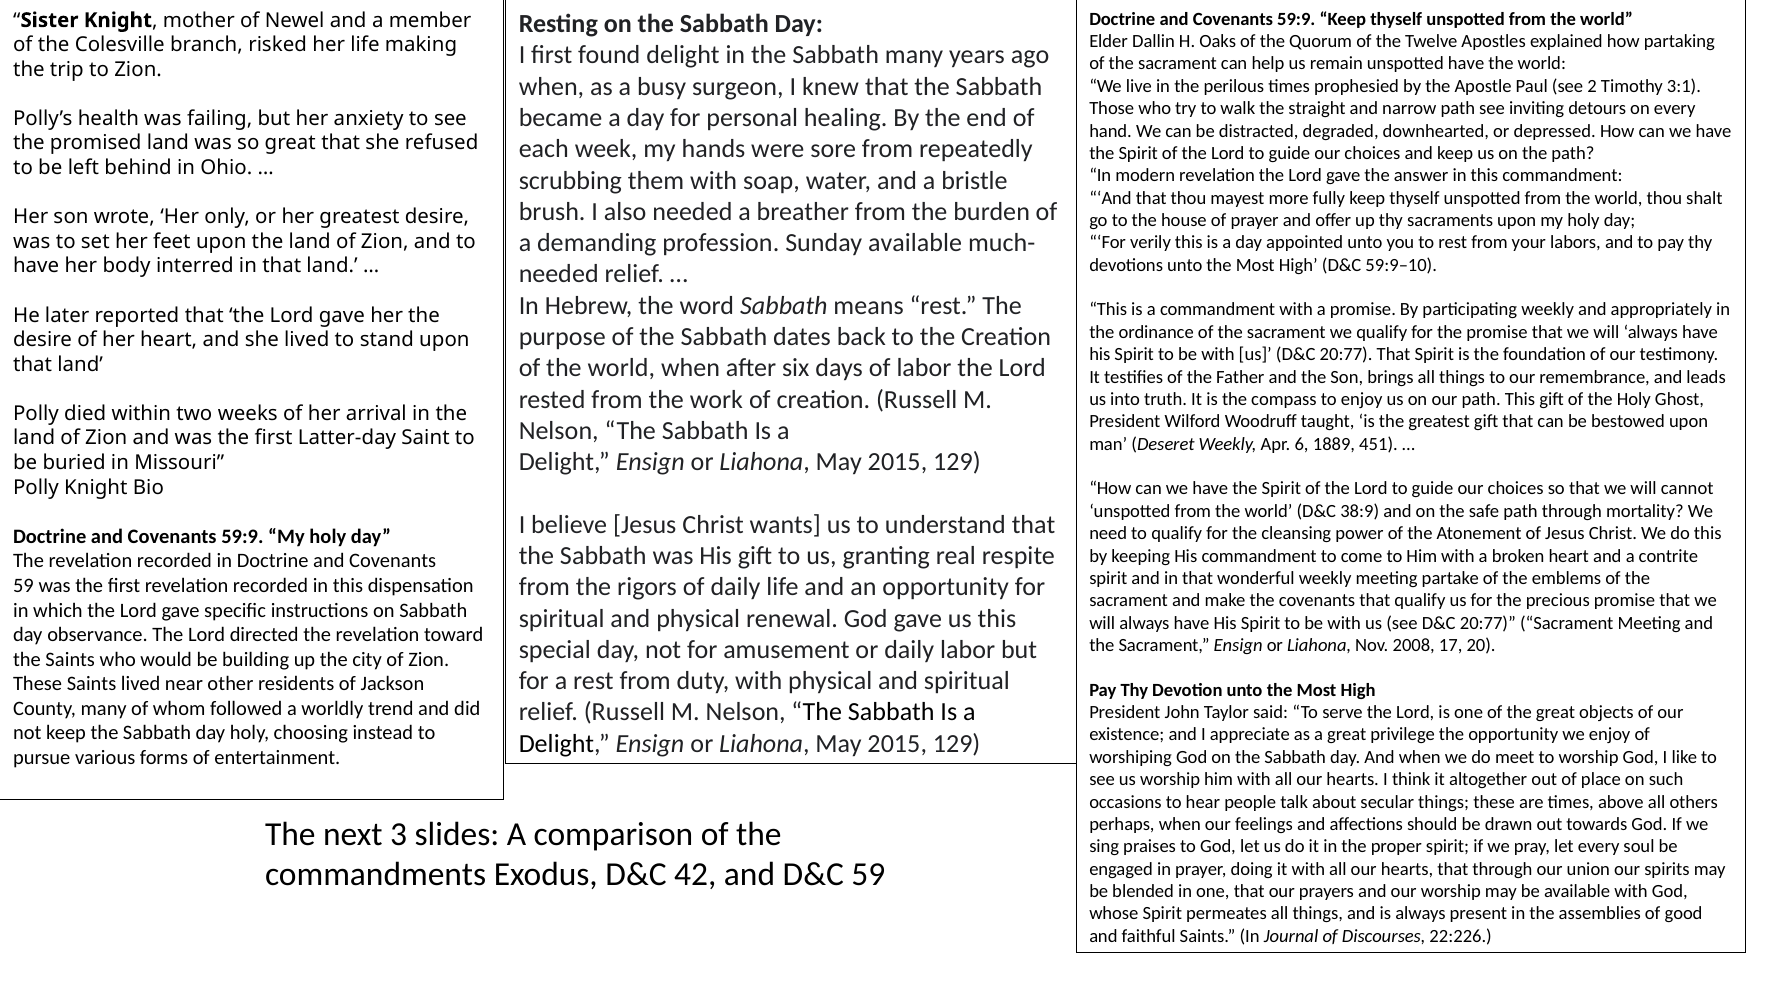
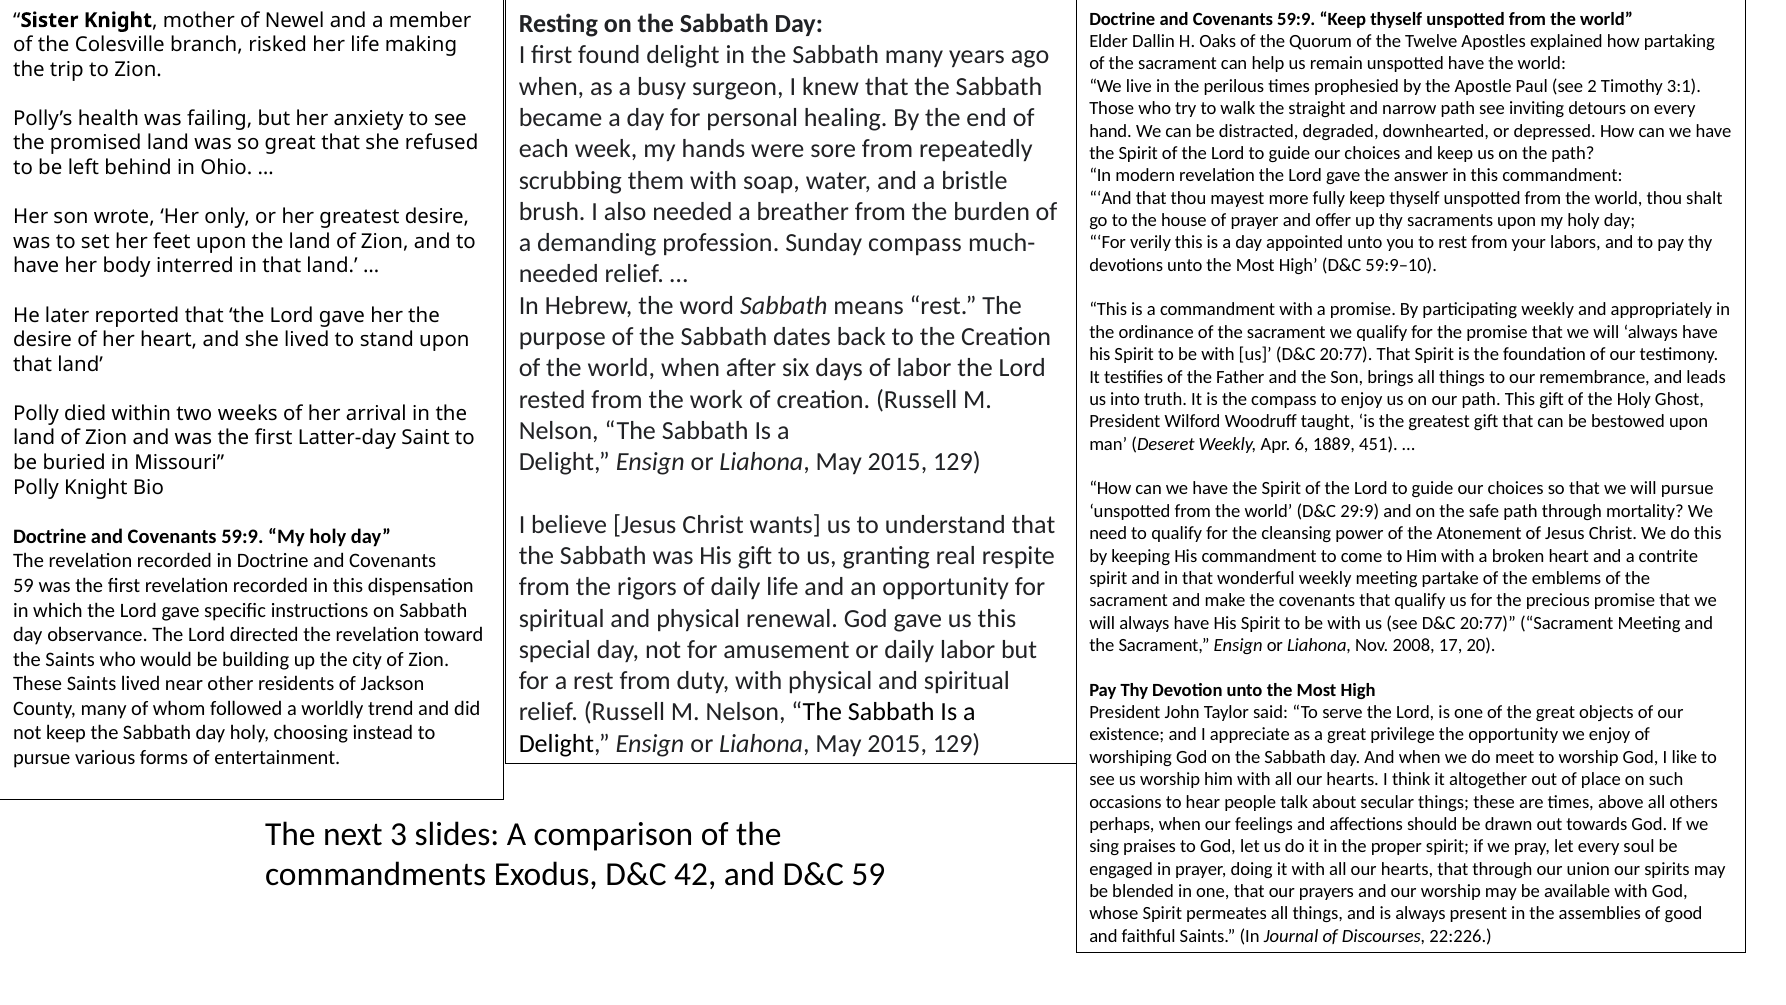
Sunday available: available -> compass (915, 243)
will cannot: cannot -> pursue (1687, 489)
38:9: 38:9 -> 29:9 (1360, 511)
